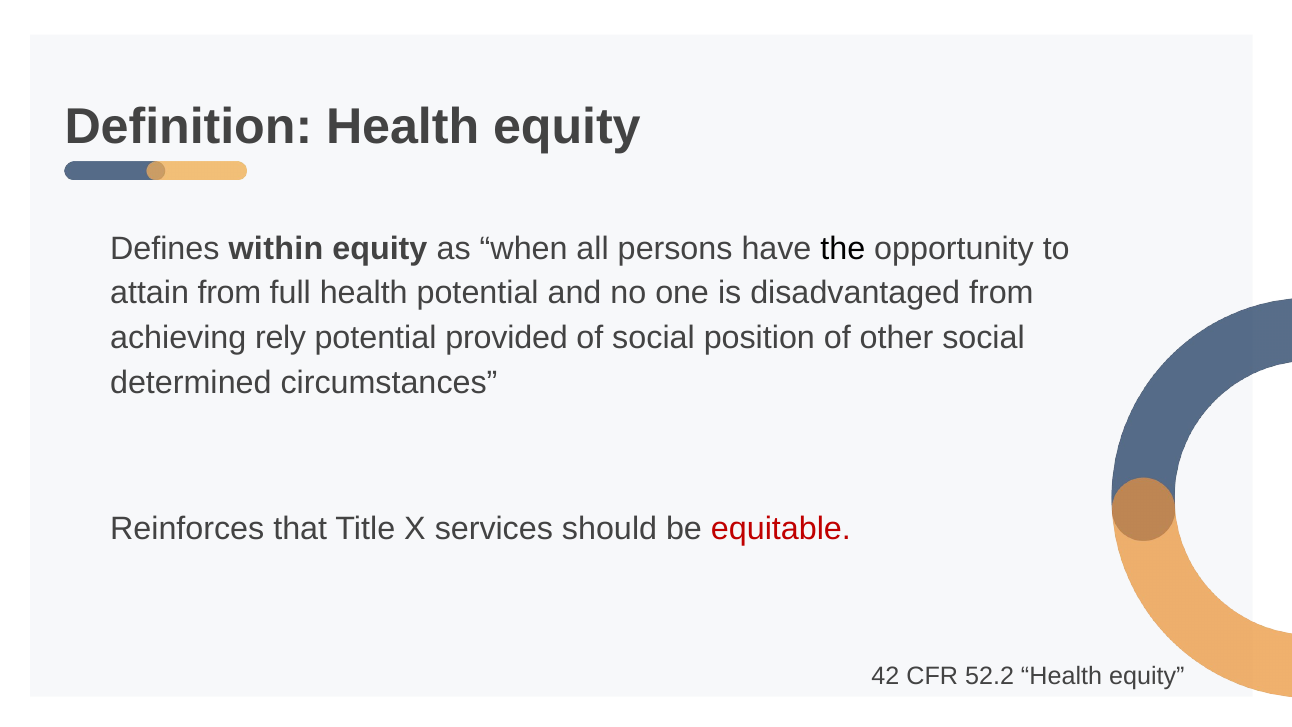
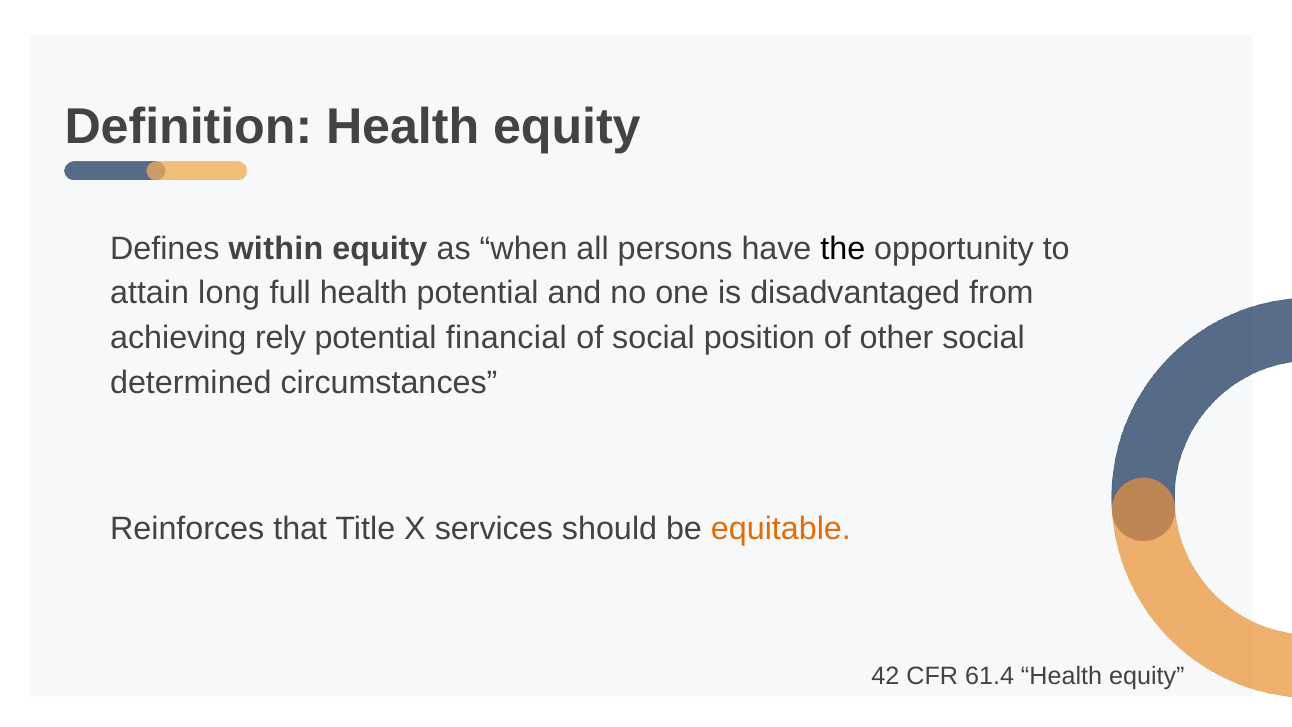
attain from: from -> long (229, 293)
provided: provided -> financial (506, 338)
equitable colour: red -> orange (781, 529)
52.2: 52.2 -> 61.4 (990, 676)
